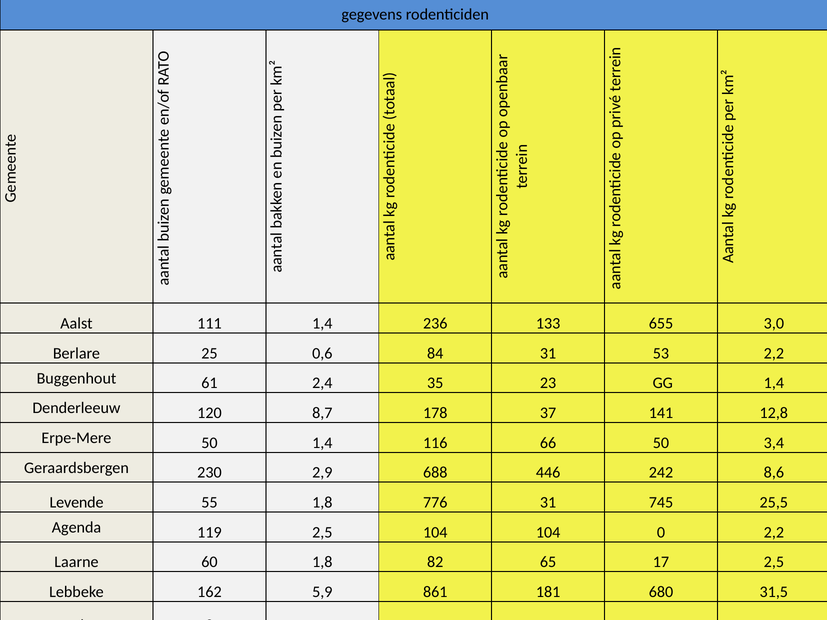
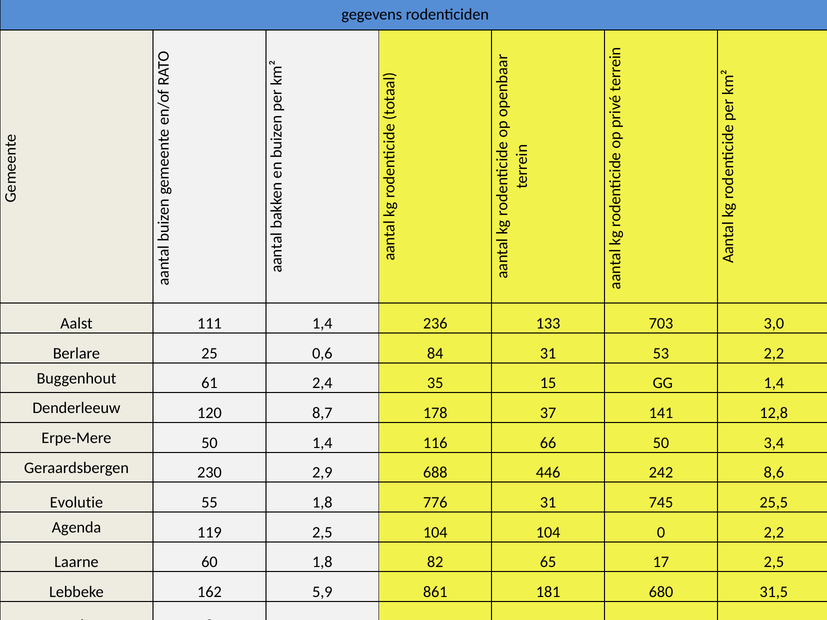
655: 655 -> 703 (661, 324)
23: 23 -> 15 (548, 383)
Levende: Levende -> Evolutie (76, 503)
